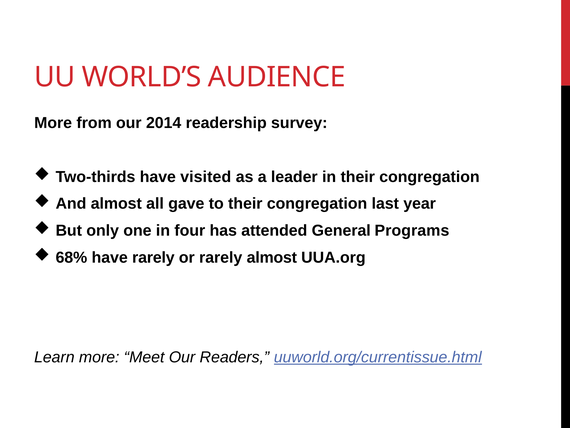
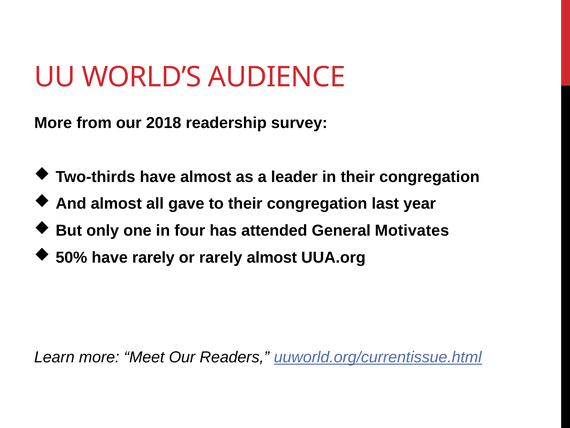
2014: 2014 -> 2018 (164, 123)
have visited: visited -> almost (206, 177)
Programs: Programs -> Motivates (412, 230)
68%: 68% -> 50% (71, 257)
